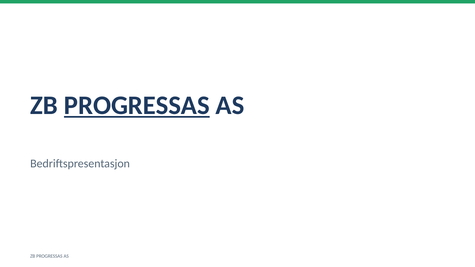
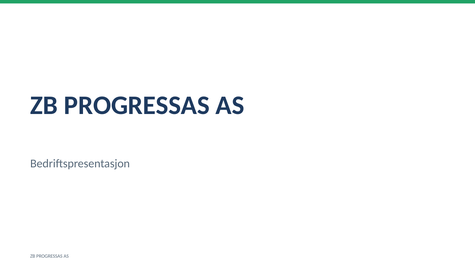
PROGRESSAS underline: present -> none (137, 105)
